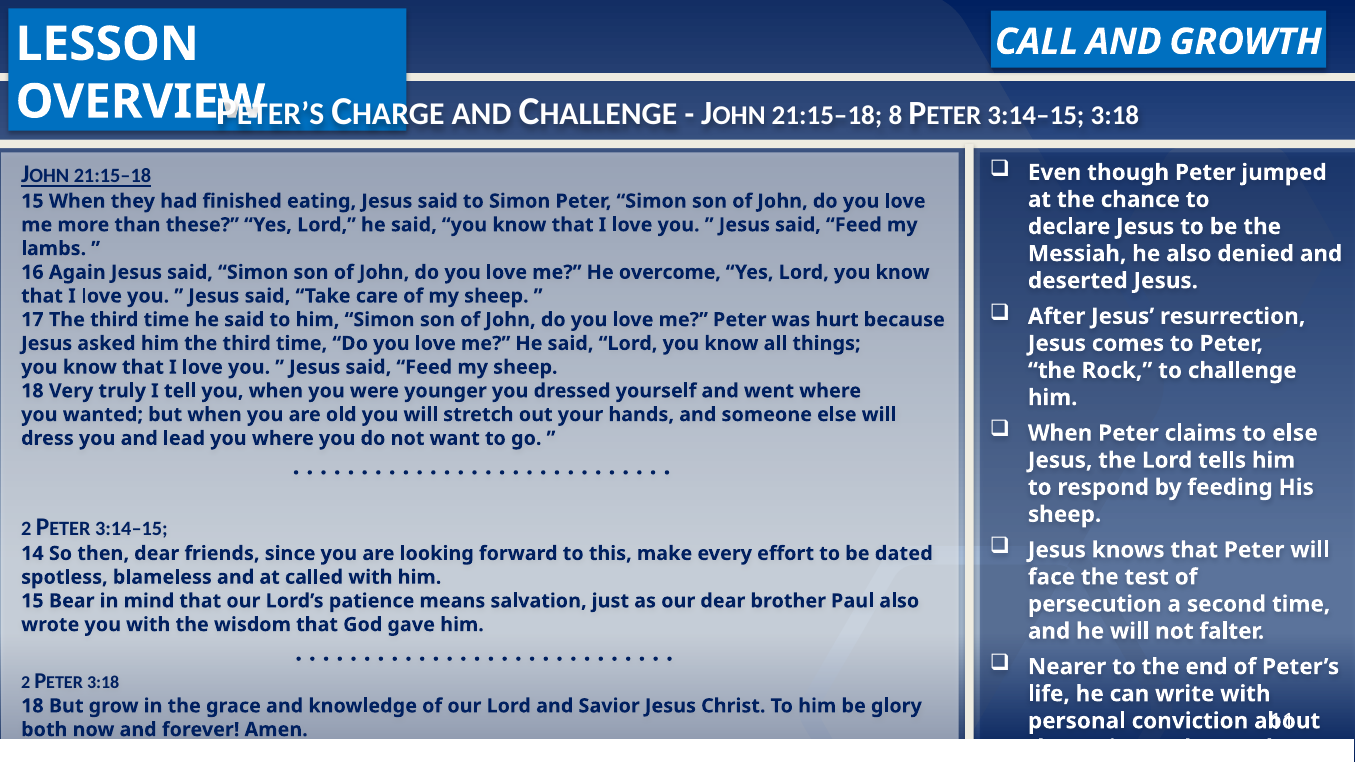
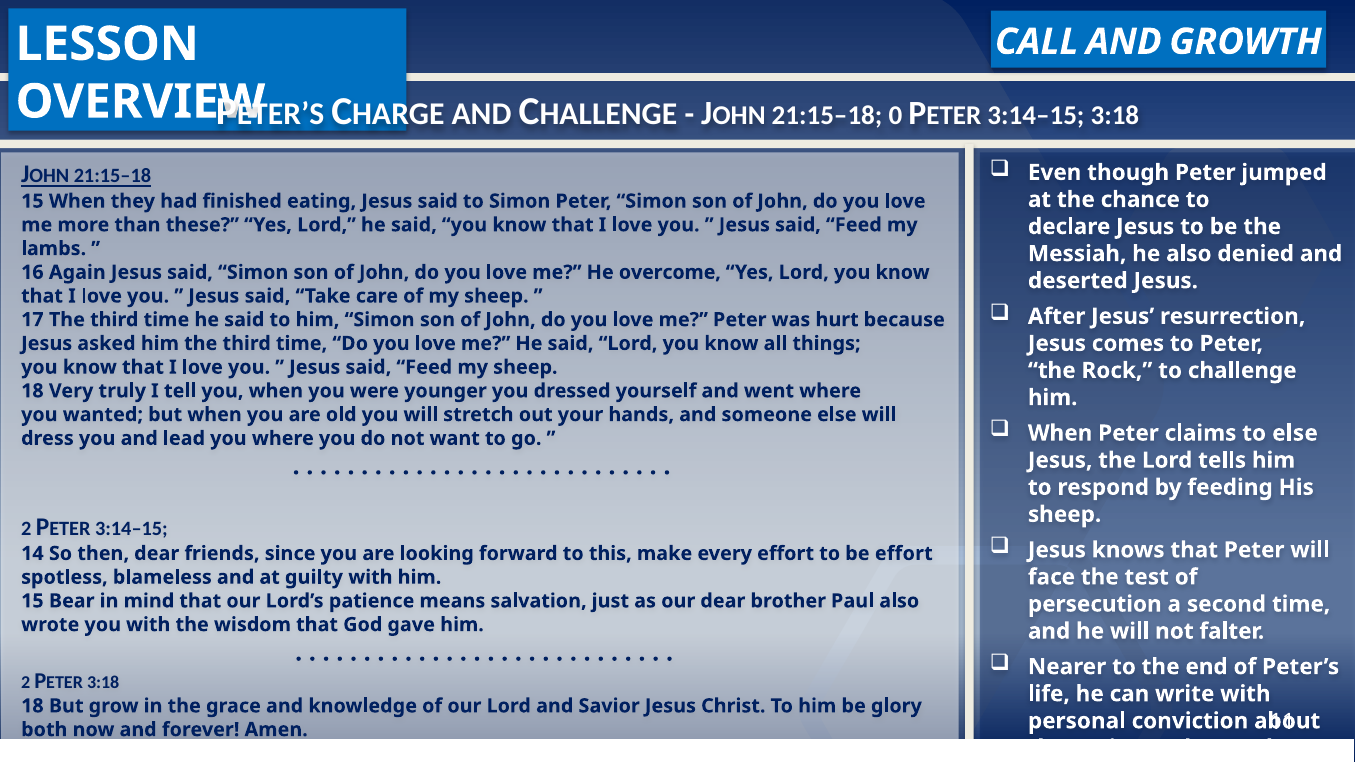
8: 8 -> 0 (895, 116)
be dated: dated -> effort (904, 554)
called: called -> guilty (314, 577)
